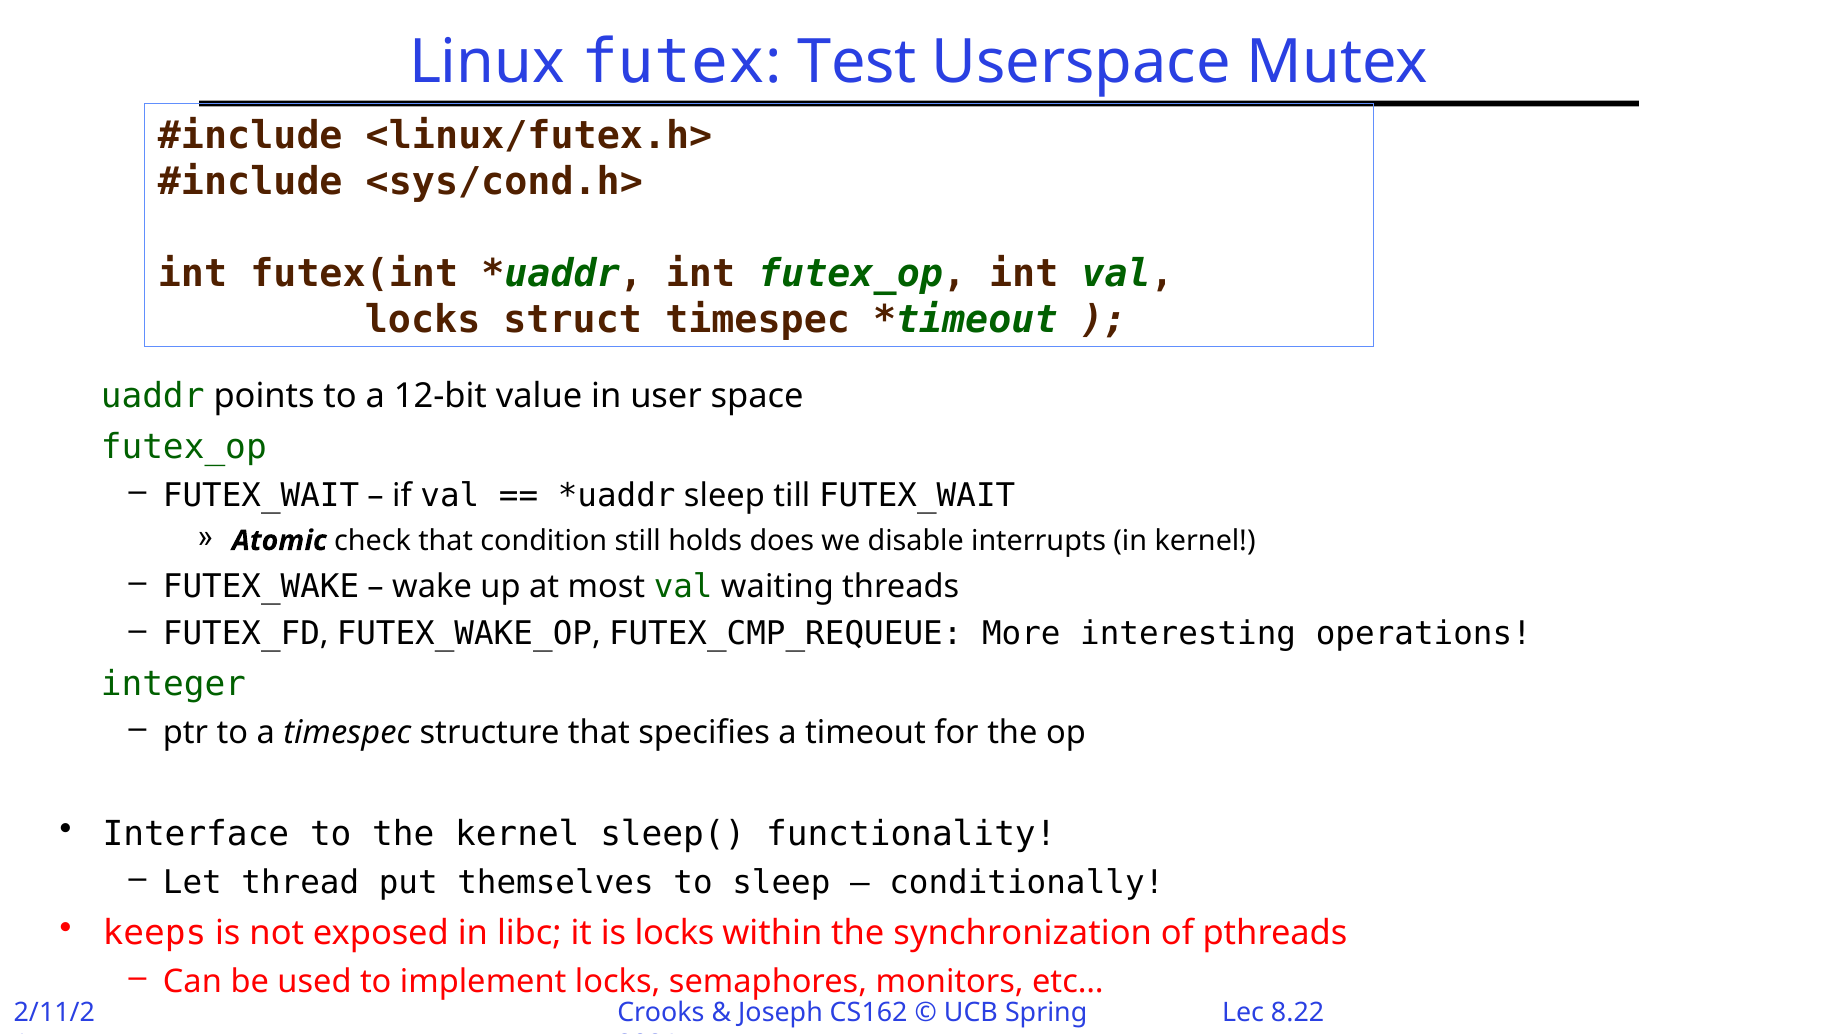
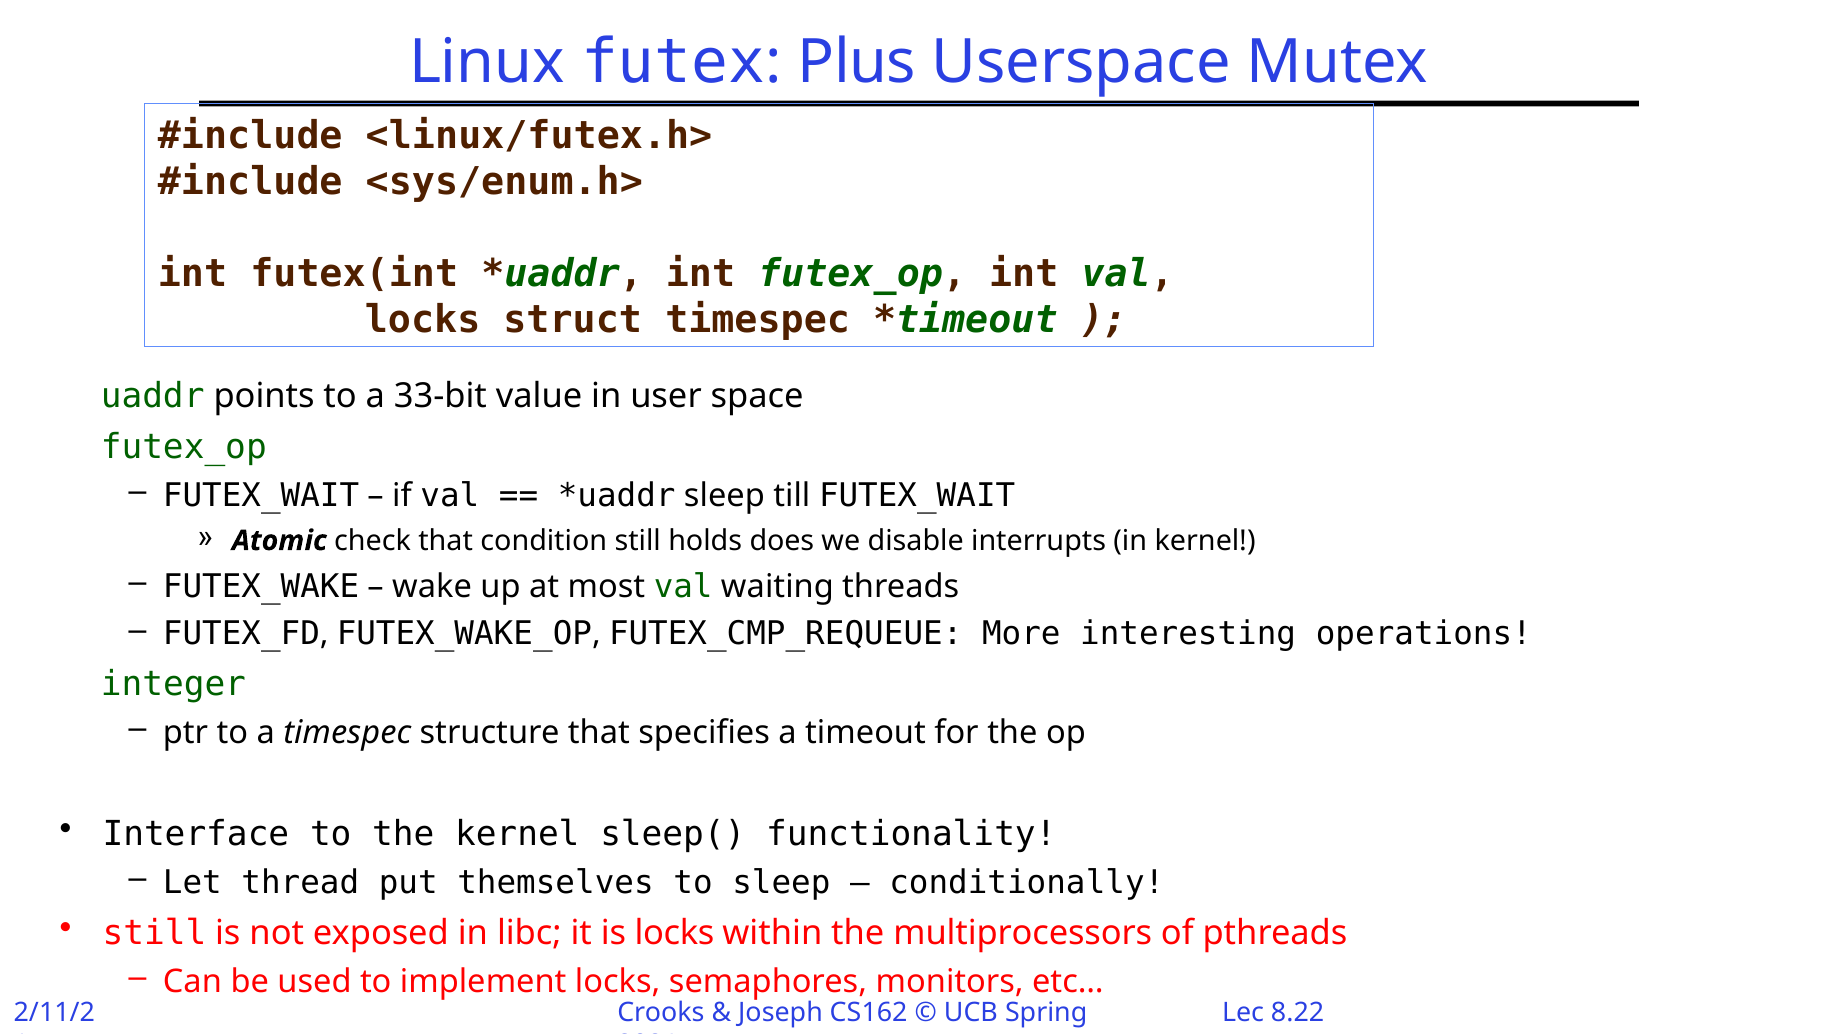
Test: Test -> Plus (857, 63)
<sys/cond.h>: <sys/cond.h> -> <sys/enum.h> (504, 182)
12-bit: 12-bit -> 33-bit (440, 396)
keeps: keeps -> still (155, 933)
synchronization: synchronization -> multiprocessors (1023, 933)
